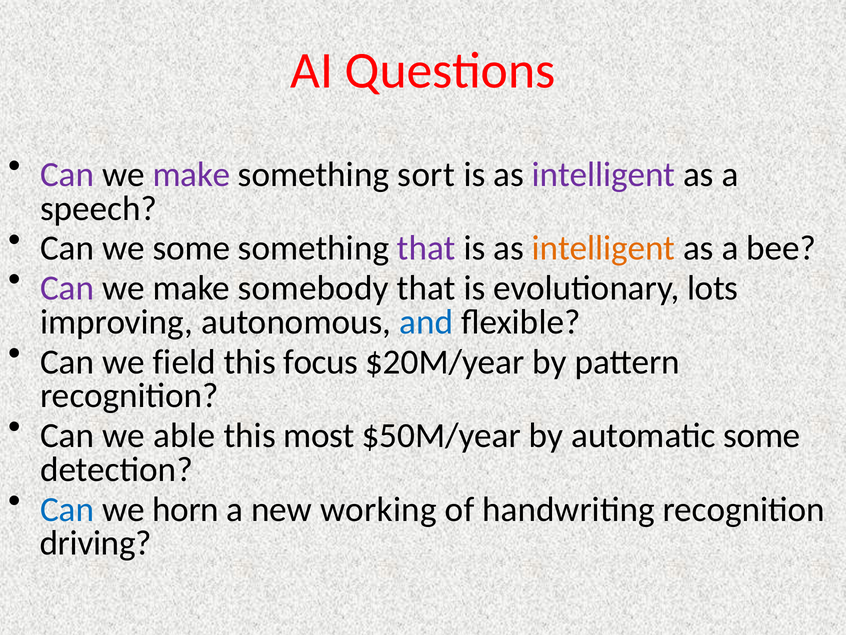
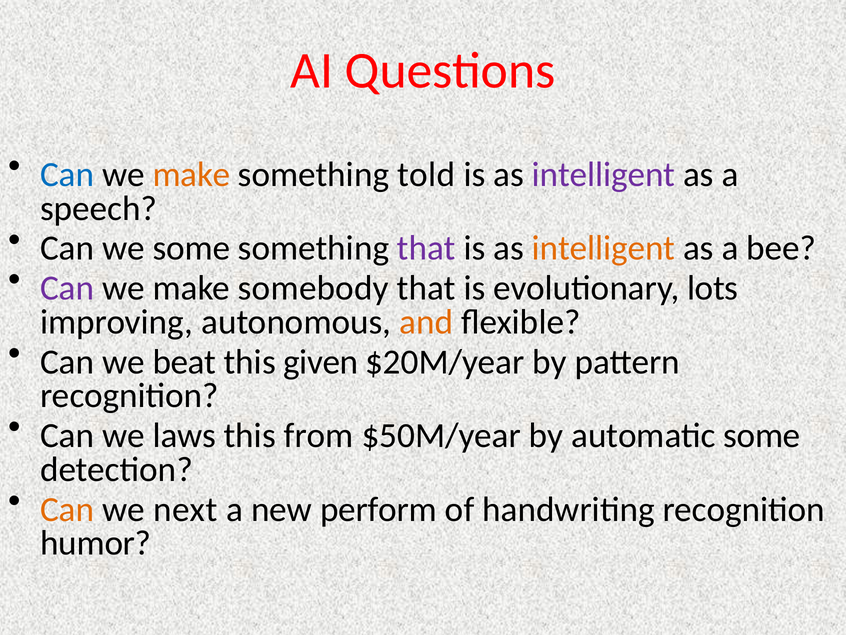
Can colour: purple -> blue (67, 174)
make colour: purple -> orange (191, 174)
sort: sort -> told (426, 174)
and colour: blue -> orange (426, 322)
field: field -> beat (184, 362)
focus: focus -> given (321, 362)
able: able -> laws (184, 435)
most: most -> from (319, 435)
Can colour: blue -> orange (67, 509)
horn: horn -> next (185, 509)
working: working -> perform (379, 509)
driving: driving -> humor (96, 543)
